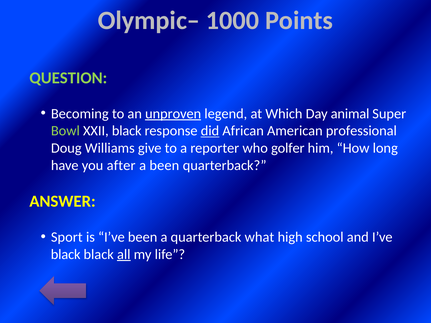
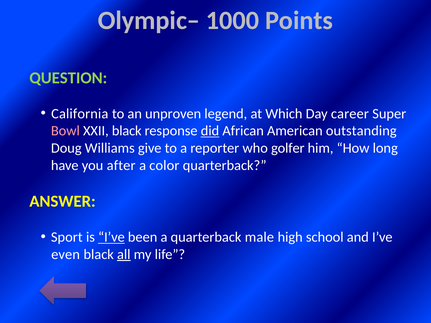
Becoming: Becoming -> California (80, 114)
unproven underline: present -> none (173, 114)
animal: animal -> career (350, 114)
Bowl colour: light green -> pink (65, 131)
professional: professional -> outstanding (361, 131)
a been: been -> color (164, 165)
I’ve underline: none -> present (111, 237)
what: what -> male (259, 237)
black: black -> even (66, 255)
